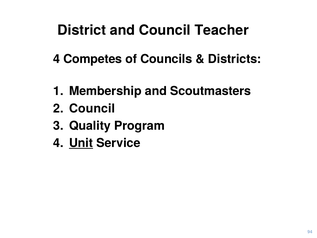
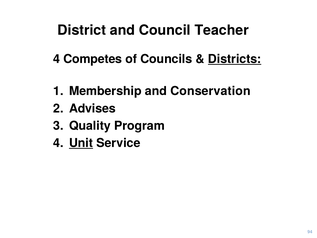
Districts underline: none -> present (235, 59)
Scoutmasters: Scoutmasters -> Conservation (211, 91)
Council: Council -> Advises (92, 108)
